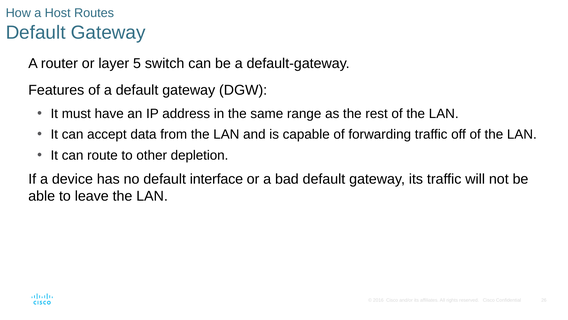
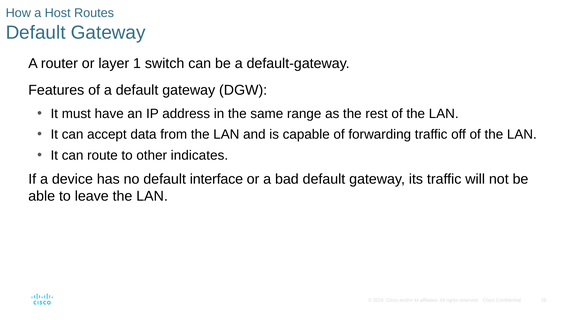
5: 5 -> 1 (137, 63)
depletion: depletion -> indicates (199, 155)
